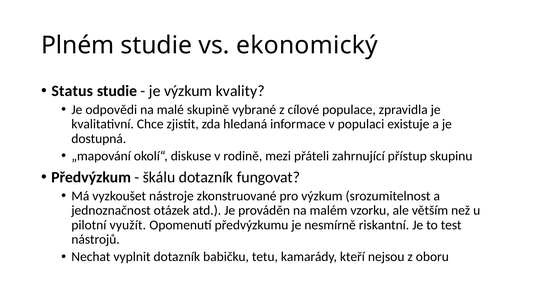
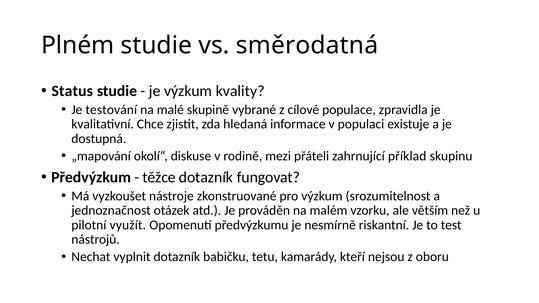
ekonomický: ekonomický -> směrodatná (307, 45)
odpovědi: odpovědi -> testování (111, 110)
přístup: přístup -> příklad (407, 156)
škálu: škálu -> těžce (159, 177)
